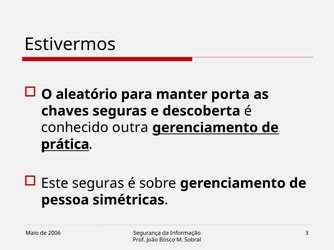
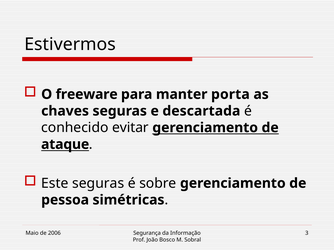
aleatório: aleatório -> freeware (87, 94)
descoberta: descoberta -> descartada (201, 111)
outra: outra -> evitar (130, 128)
prática: prática -> ataque (65, 145)
